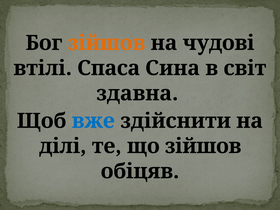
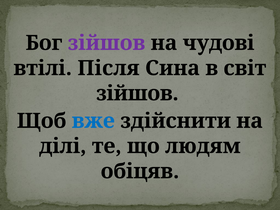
зійшов colour: orange -> purple (106, 43)
Спаса: Спаса -> Після (108, 68)
здавна: здавна -> зійшов (137, 93)
що зійшов: зійшов -> людям (203, 146)
